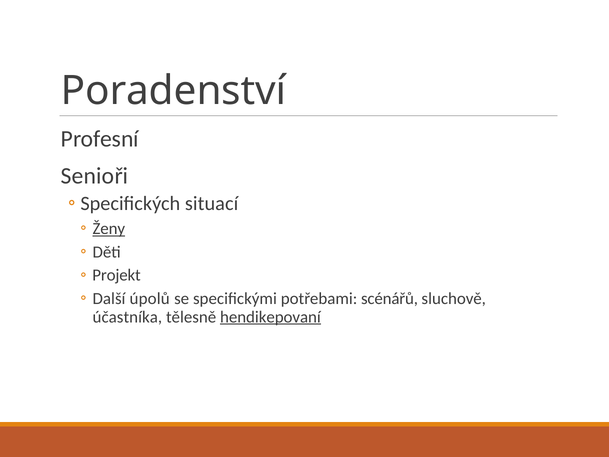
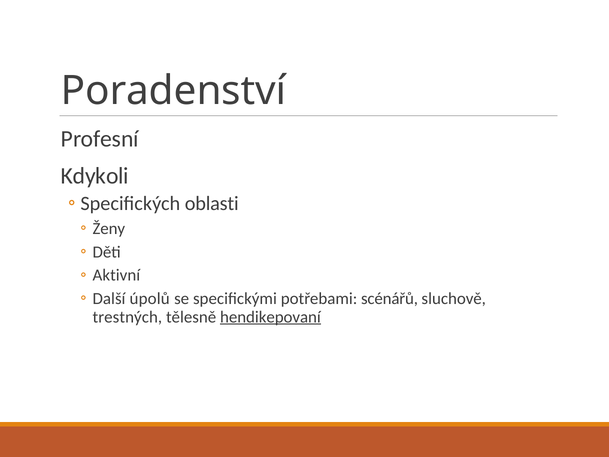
Senioři: Senioři -> Kdykoli (95, 176)
situací: situací -> oblasti (212, 203)
Ženy underline: present -> none (109, 228)
Projekt: Projekt -> Aktivní (116, 275)
účastníka: účastníka -> trestných (127, 317)
